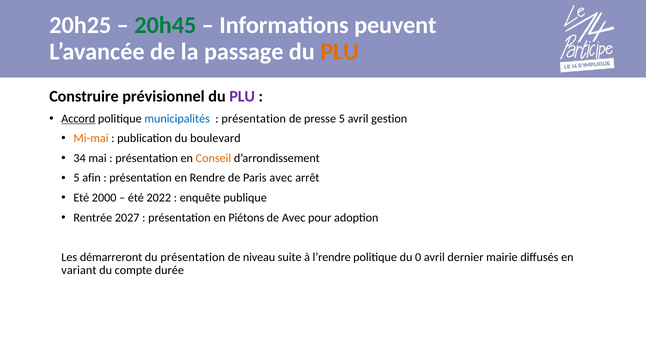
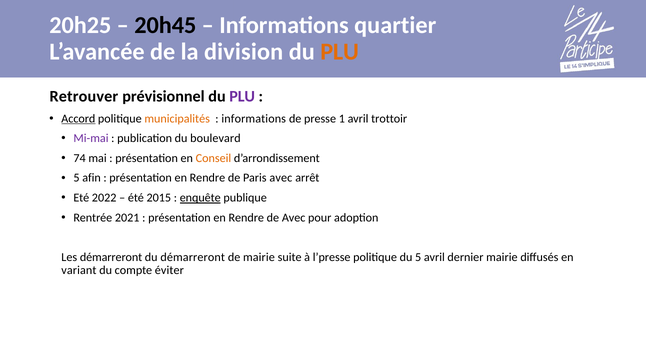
20h45 colour: green -> black (165, 26)
peuvent: peuvent -> quartier (395, 26)
passage: passage -> division (244, 52)
Construire: Construire -> Retrouver (84, 97)
municipalités colour: blue -> orange (177, 119)
présentation: présentation -> informations (254, 119)
presse 5: 5 -> 1 (342, 119)
gestion: gestion -> trottoir (389, 119)
Mi-mai colour: orange -> purple (91, 139)
34: 34 -> 74 (80, 158)
2000: 2000 -> 2022 (104, 198)
2022: 2022 -> 2015 (159, 198)
enquête underline: none -> present (200, 198)
2027: 2027 -> 2021 (127, 218)
Piétons: Piétons -> Rendre (246, 218)
du présentation: présentation -> démarreront (193, 257)
de niveau: niveau -> mairie (259, 257)
l’rendre: l’rendre -> l’presse (332, 257)
du 0: 0 -> 5 (418, 257)
durée: durée -> éviter (169, 271)
